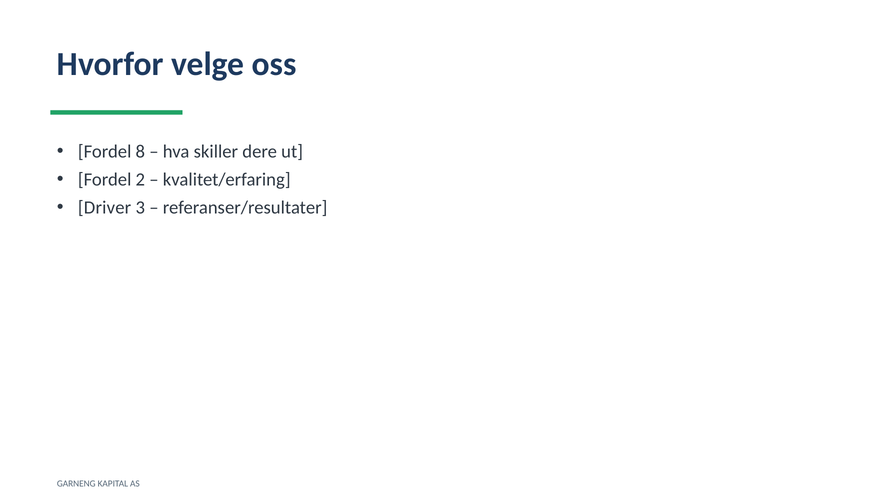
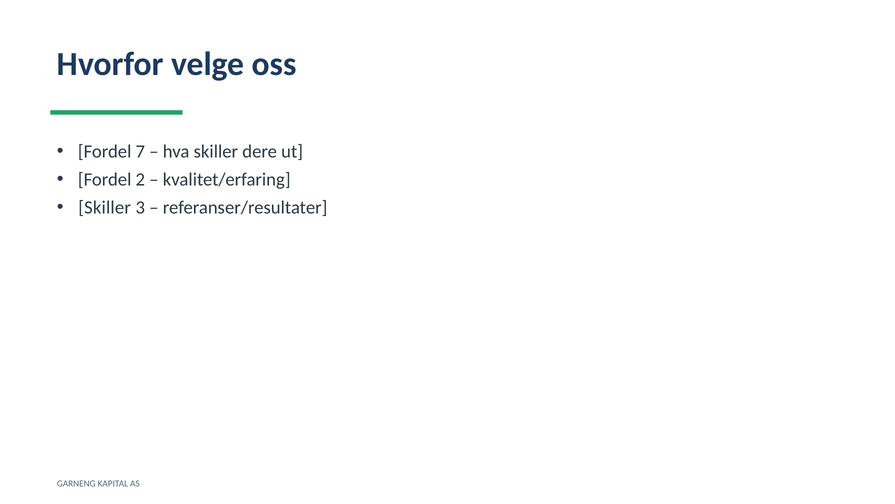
8: 8 -> 7 (140, 152)
Driver: Driver -> Skiller (105, 208)
